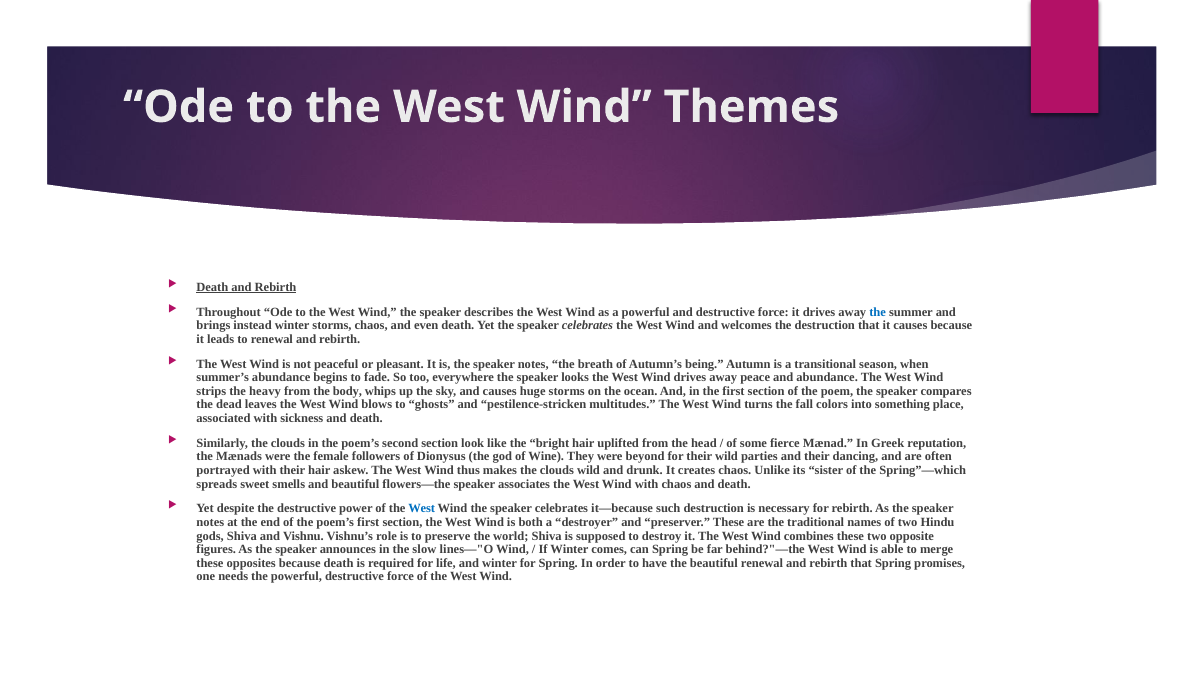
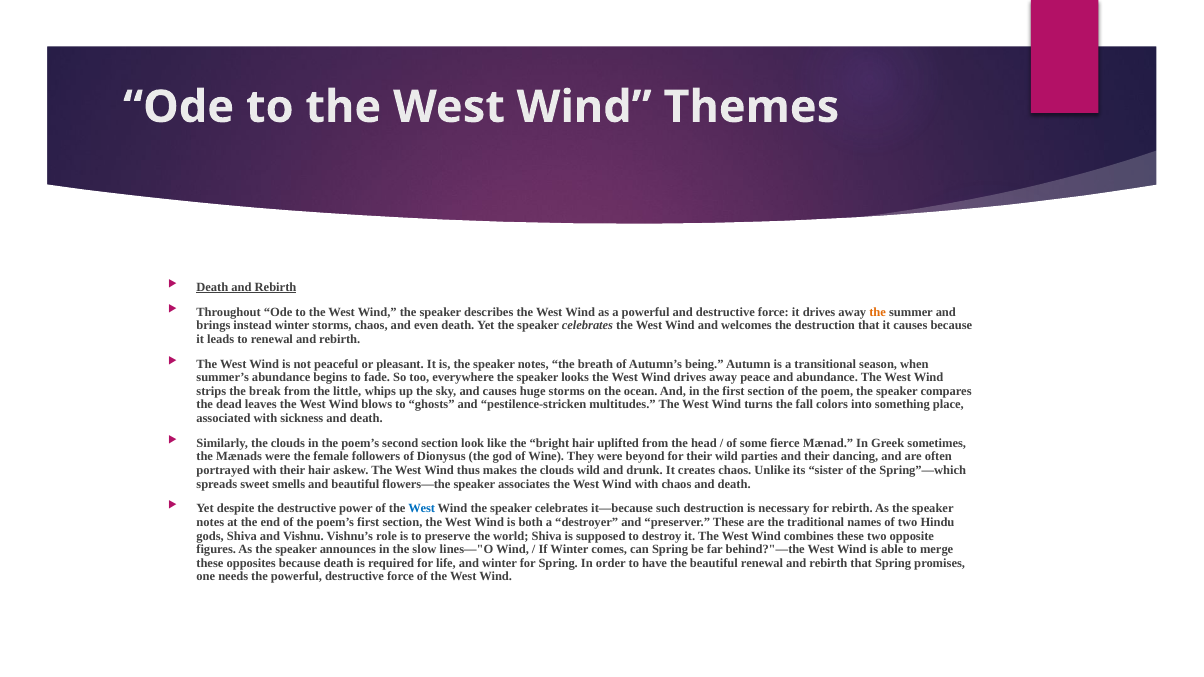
the colour: blue -> orange (878, 312)
heavy: heavy -> break (265, 391)
body: body -> little (347, 391)
reputation: reputation -> sometimes (937, 443)
